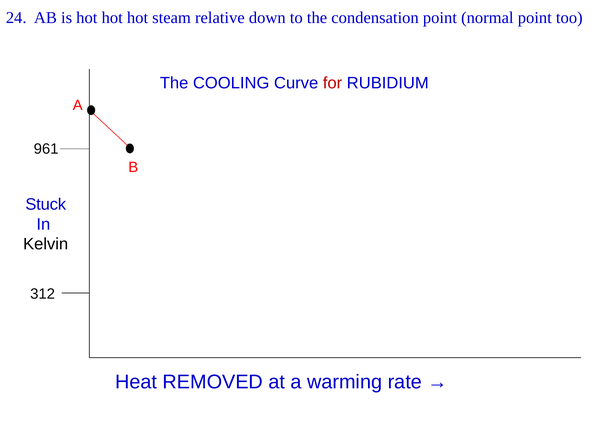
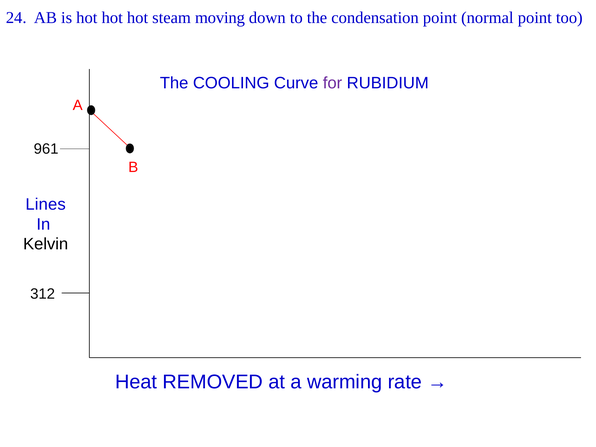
relative: relative -> moving (220, 18)
for colour: red -> purple (332, 83)
Stuck: Stuck -> Lines (46, 204)
